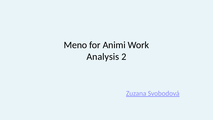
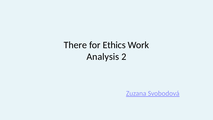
Meno: Meno -> There (75, 45)
Animi: Animi -> Ethics (114, 45)
